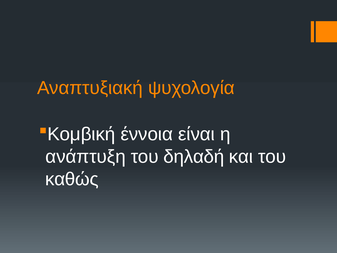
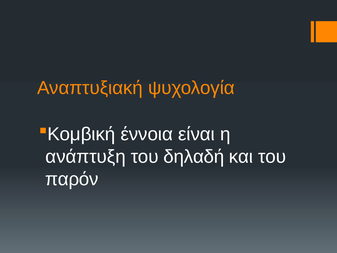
καθώς: καθώς -> παρόν (72, 179)
